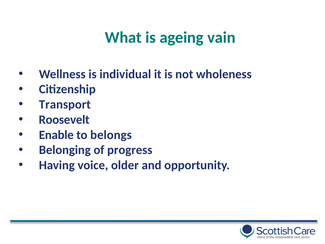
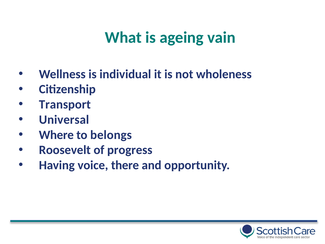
Roosevelt: Roosevelt -> Universal (64, 120)
Enable: Enable -> Where (56, 135)
Belonging: Belonging -> Roosevelt (65, 150)
older: older -> there (125, 165)
